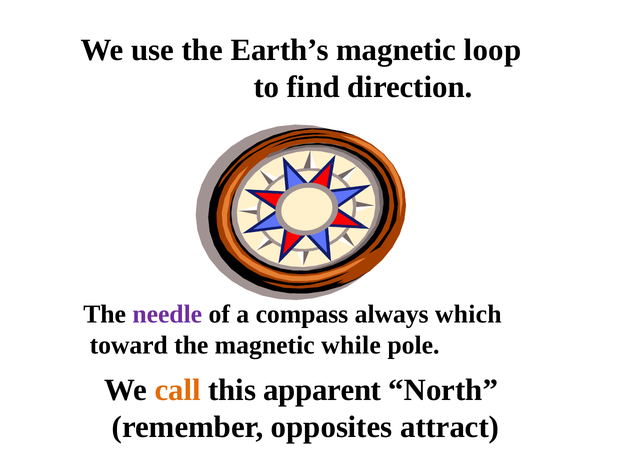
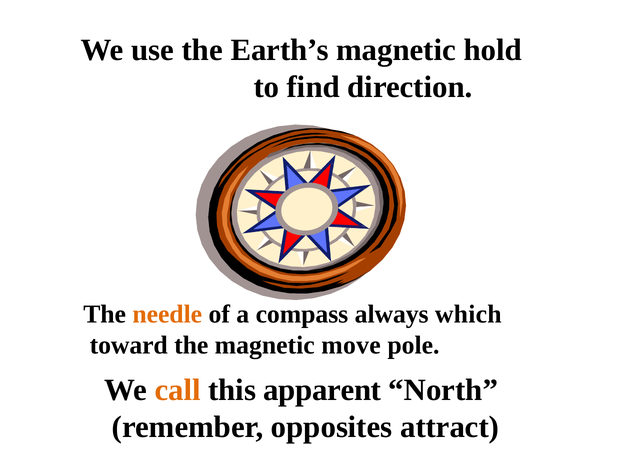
loop: loop -> hold (493, 50)
needle colour: purple -> orange (167, 314)
while: while -> move (351, 345)
